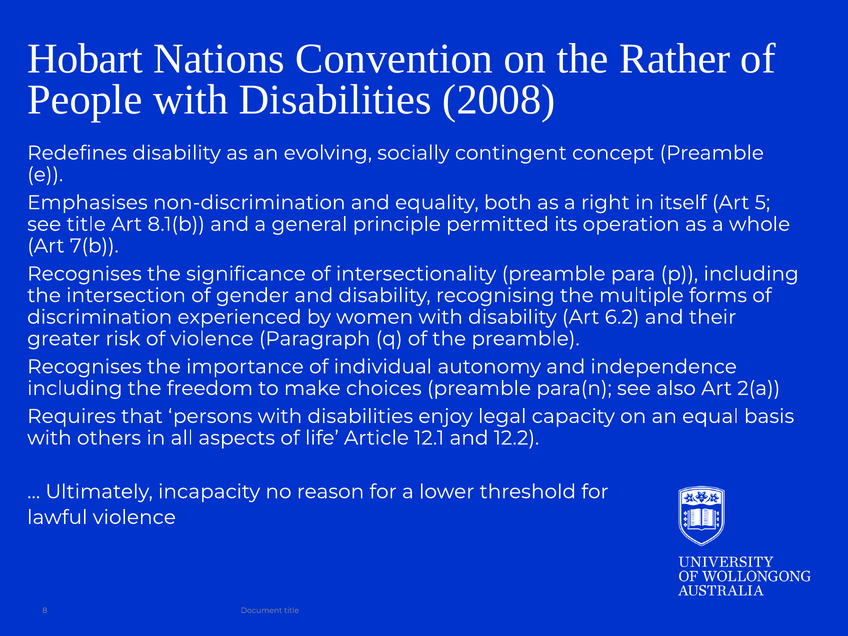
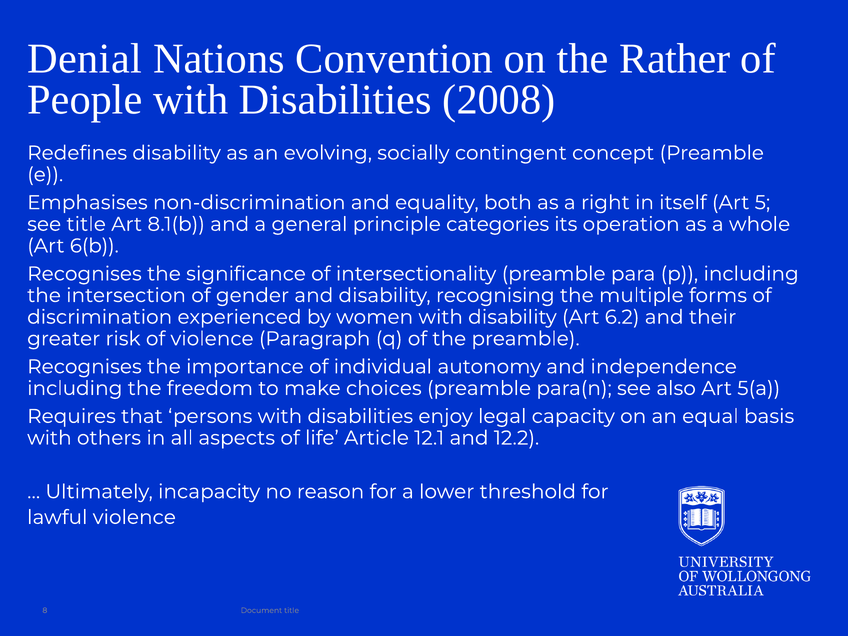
Hobart: Hobart -> Denial (85, 59)
permitted: permitted -> categories (498, 224)
7(b: 7(b -> 6(b (94, 246)
2(a: 2(a -> 5(a (759, 388)
